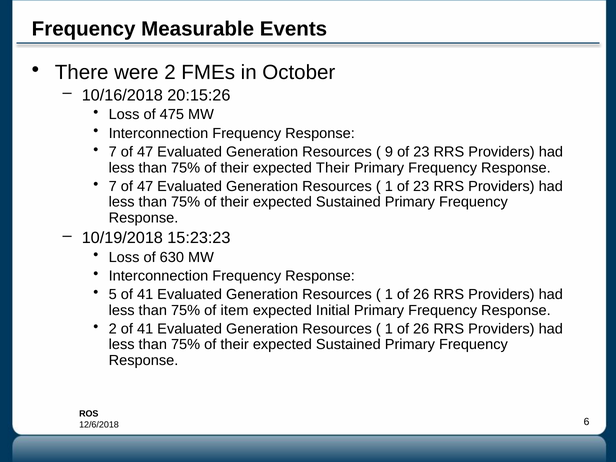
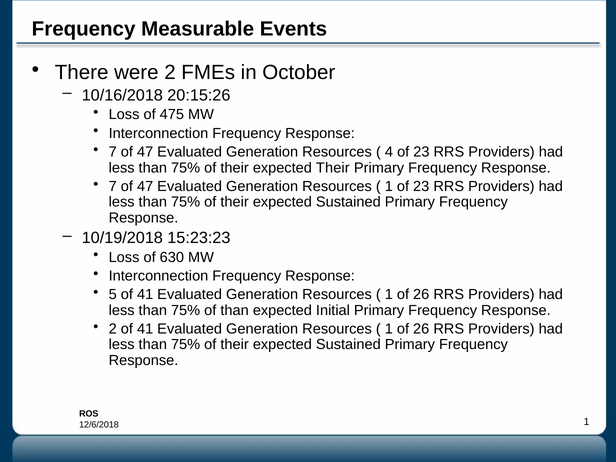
9: 9 -> 4 (389, 152)
of item: item -> than (235, 310)
6: 6 -> 1 (587, 422)
